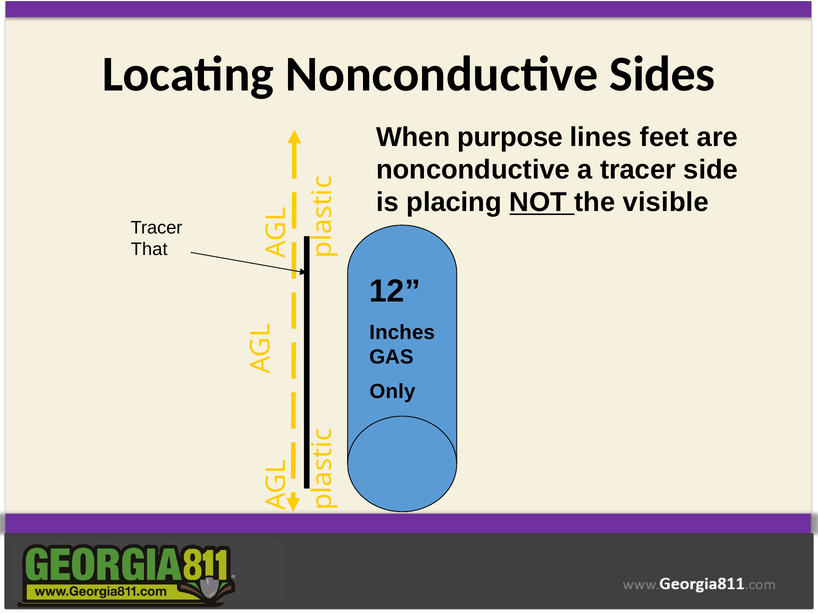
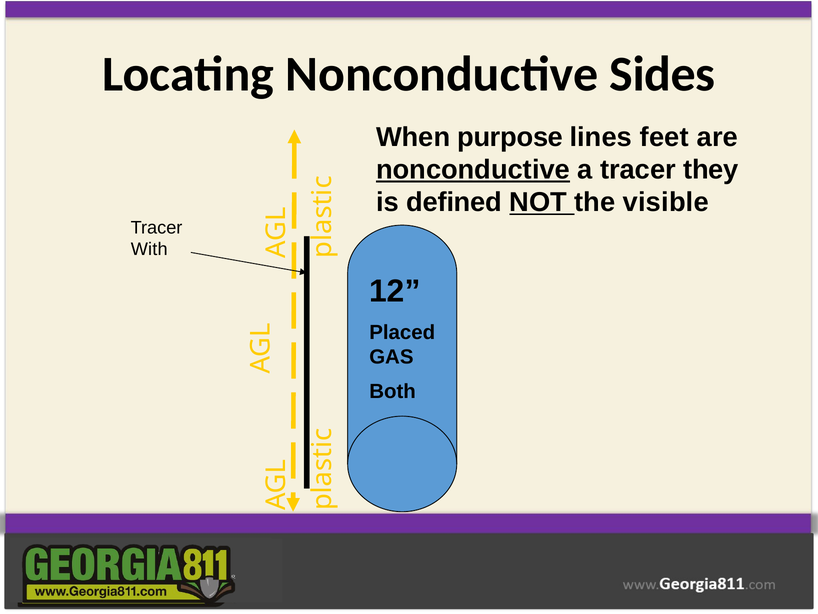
nonconductive underline: none -> present (473, 170)
side: side -> they (711, 170)
placing: placing -> defined (454, 202)
That: That -> With (149, 249)
Inches: Inches -> Placed (402, 332)
Only: Only -> Both (393, 391)
